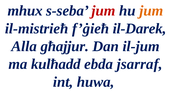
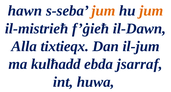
mhux: mhux -> hawn (25, 11)
jum colour: red -> orange (103, 11)
il-Darek: il-Darek -> il-Dawn (139, 29)
għajjur: għajjur -> tixtieqx (65, 46)
